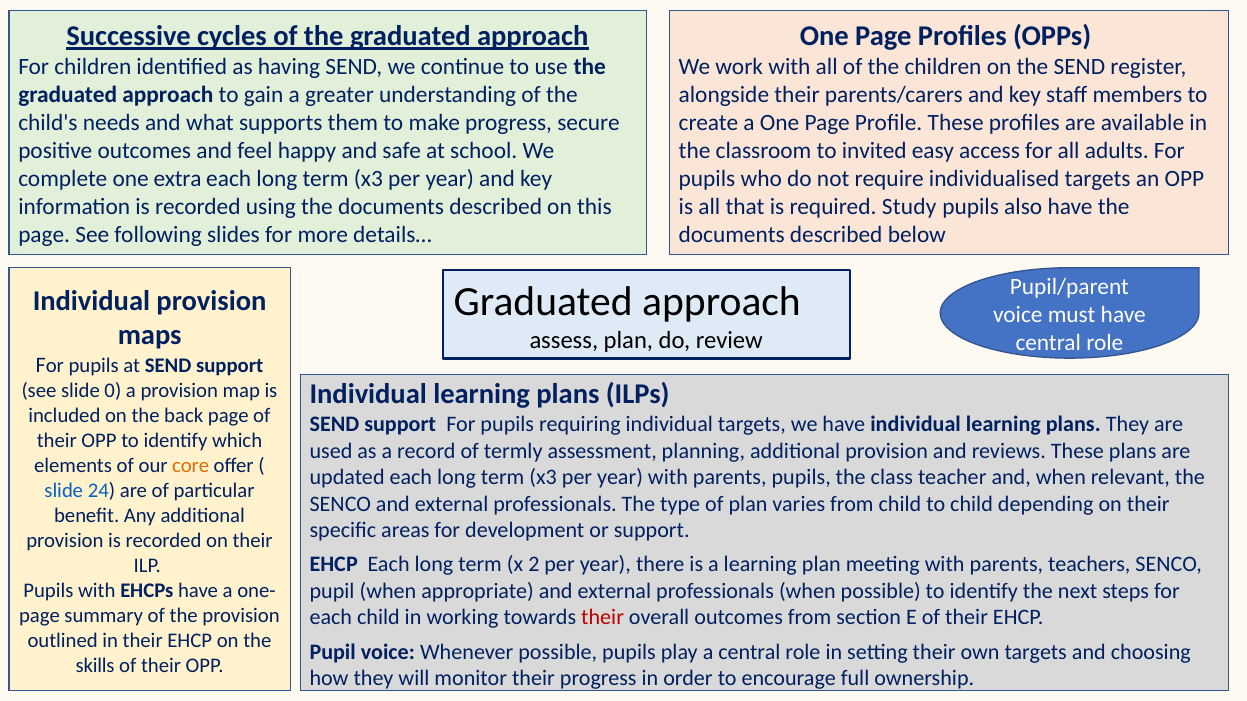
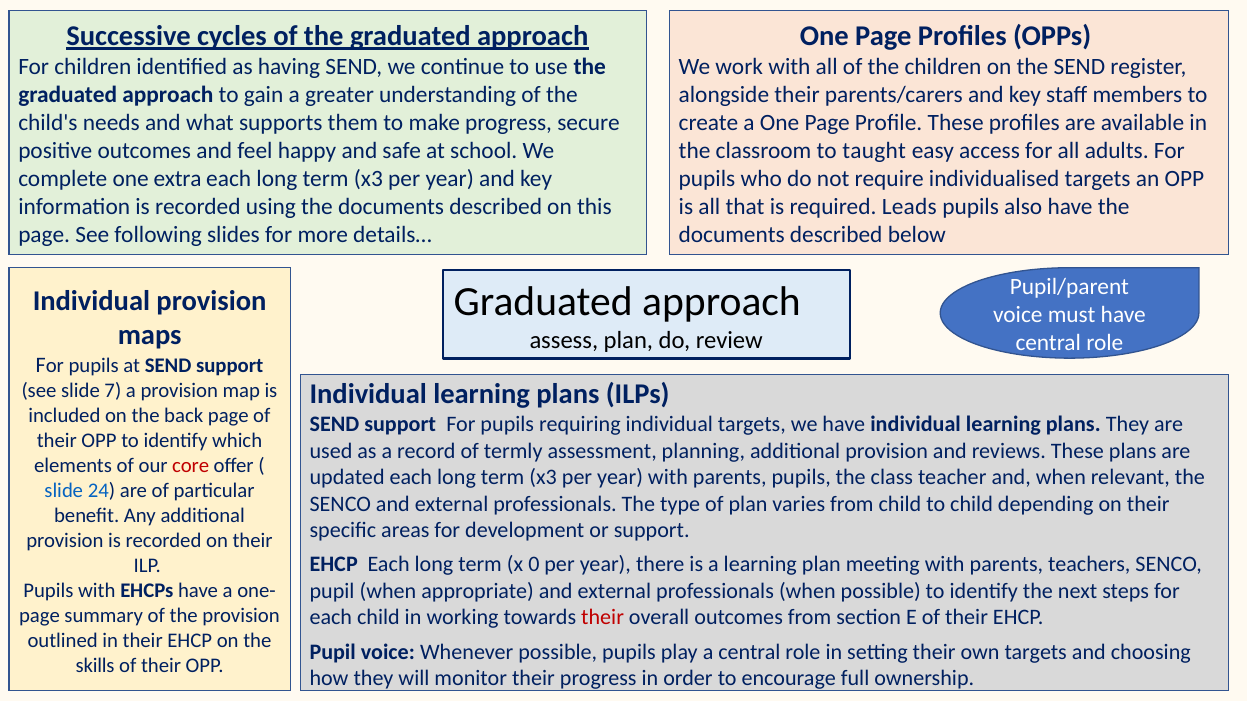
invited: invited -> taught (874, 151)
Study: Study -> Leads (909, 207)
0: 0 -> 7 (113, 391)
core colour: orange -> red (191, 466)
2: 2 -> 0 (534, 565)
